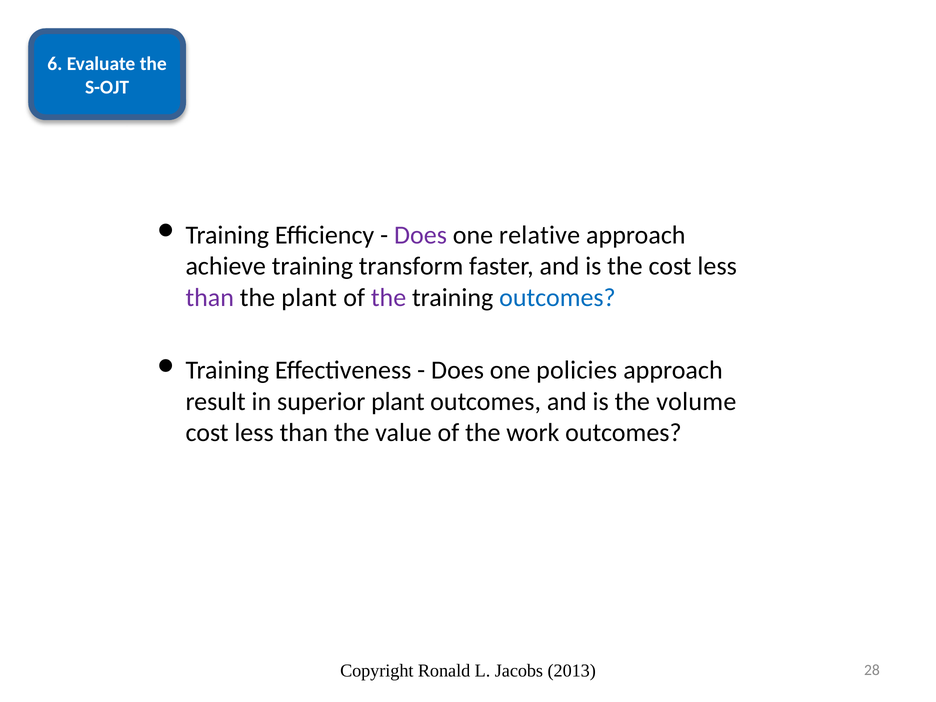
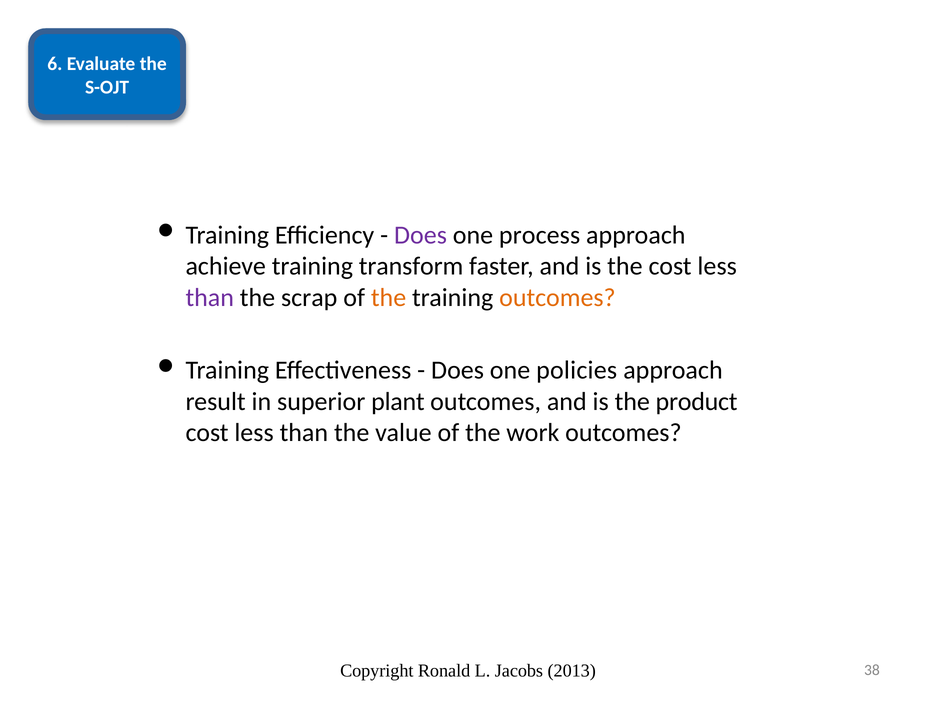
relative: relative -> process (540, 235)
the plant: plant -> scrap (309, 297)
the colour: purple -> orange (389, 297)
outcomes colour: blue -> orange (557, 297)
volume: volume -> product (697, 401)
28: 28 -> 38 (872, 670)
